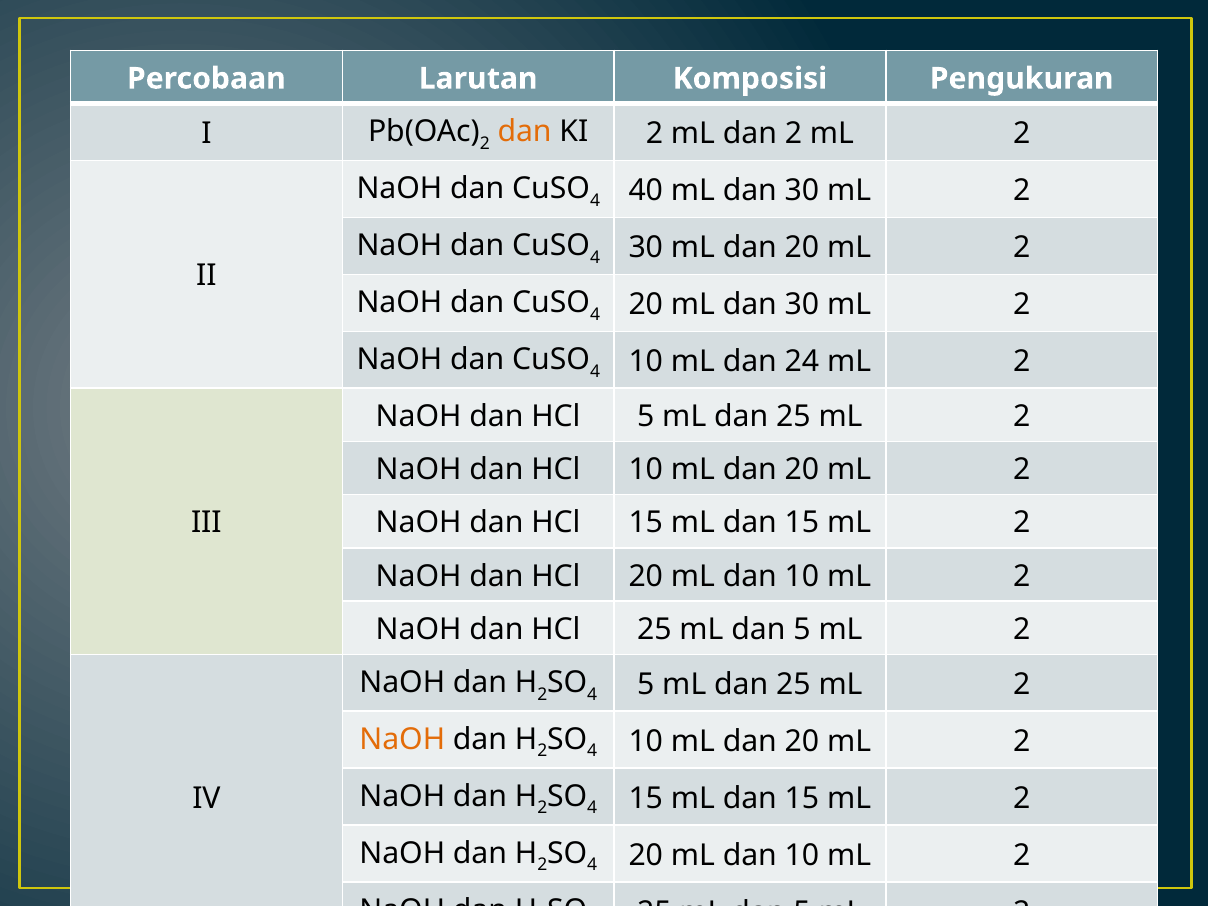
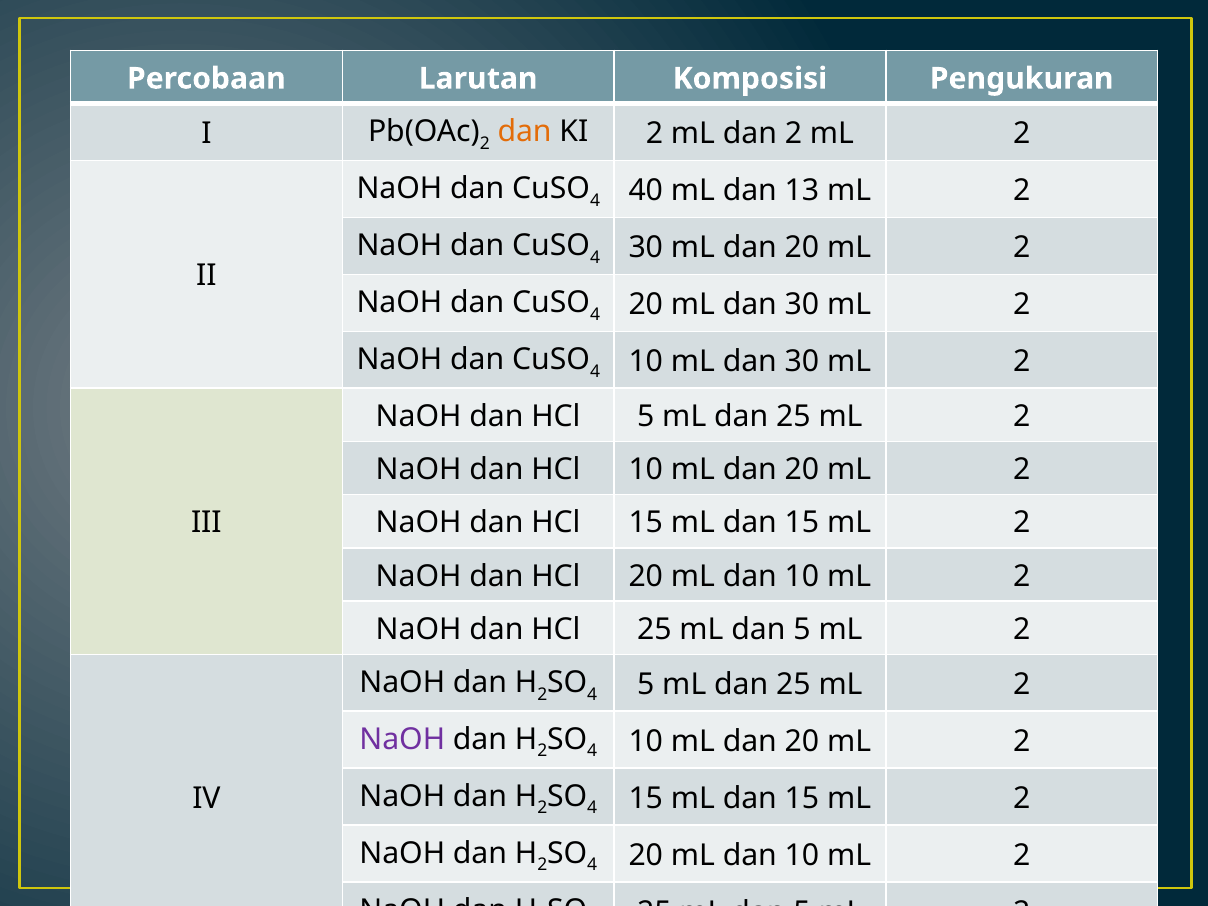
40 mL dan 30: 30 -> 13 (802, 191)
10 mL dan 24: 24 -> 30 (802, 361)
NaOH colour: orange -> purple (402, 739)
